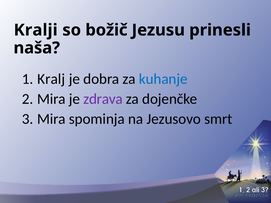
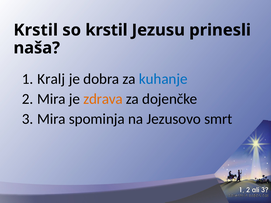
Kralji: Kralji -> Krstil (36, 30)
so božič: božič -> krstil (106, 30)
zdrava colour: purple -> orange (103, 99)
